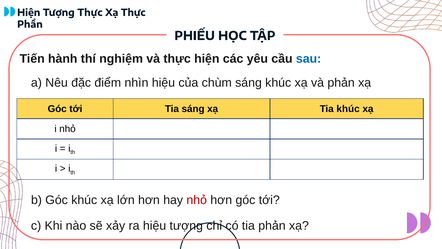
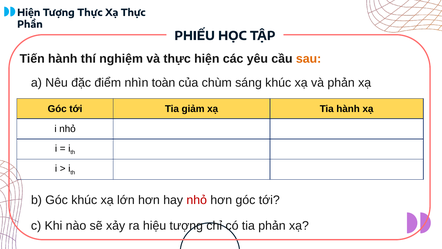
sau colour: blue -> orange (309, 59)
nhìn hiệu: hiệu -> toàn (164, 83)
Tia sáng: sáng -> giảm (193, 109)
Tia khúc: khúc -> hành (348, 109)
